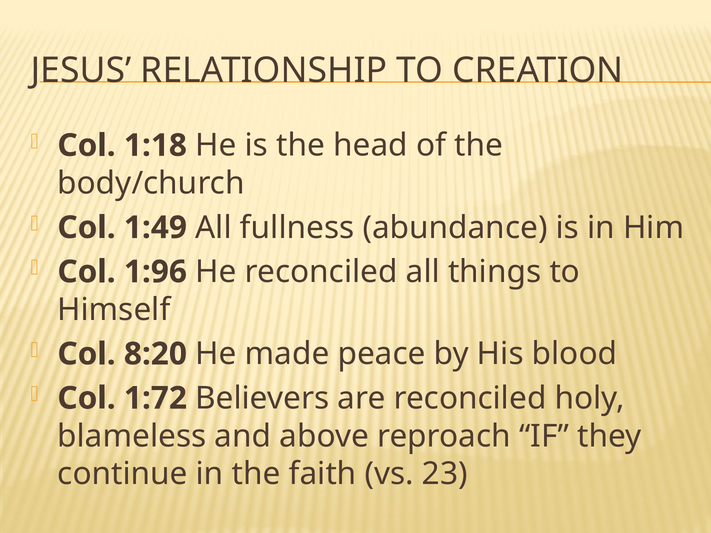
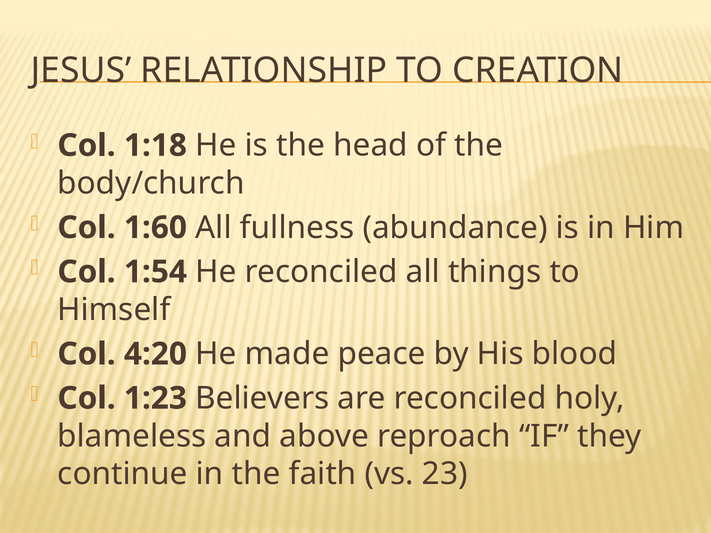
1:49: 1:49 -> 1:60 (155, 228)
1:96: 1:96 -> 1:54 (155, 272)
8:20: 8:20 -> 4:20 (155, 354)
1:72: 1:72 -> 1:23 (155, 398)
